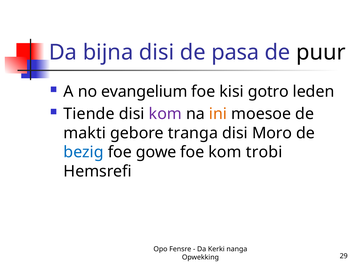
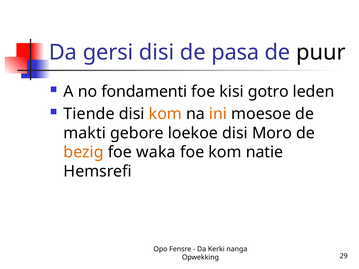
bijna: bijna -> gersi (108, 52)
evangelium: evangelium -> fondamenti (144, 92)
kom colour: purple -> orange (165, 114)
tranga: tranga -> loekoe (193, 133)
bezig colour: blue -> orange (84, 152)
gowe: gowe -> waka (156, 152)
trobi: trobi -> natie (264, 152)
